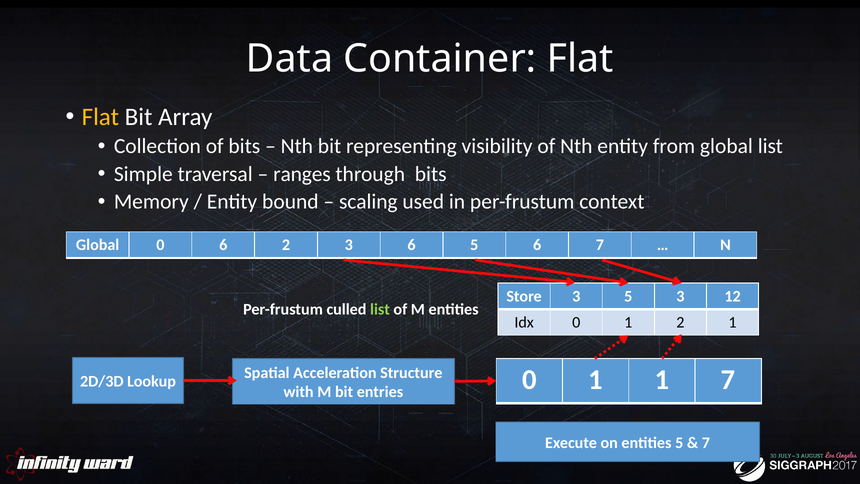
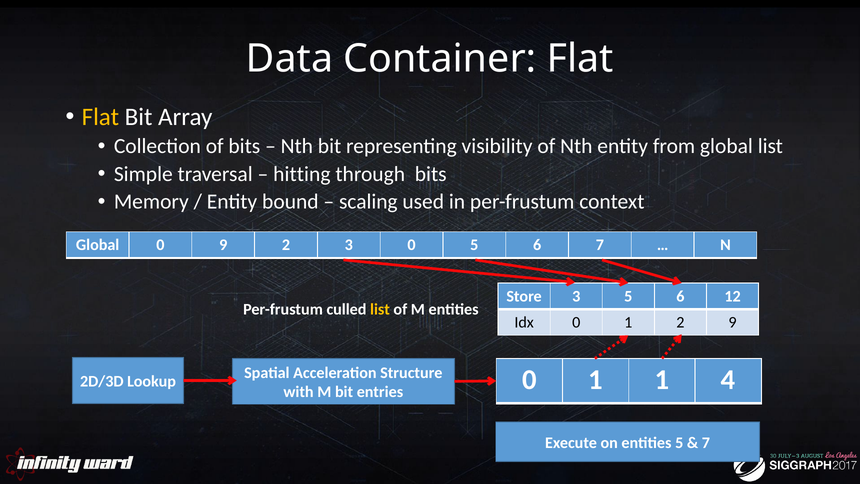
ranges: ranges -> hitting (302, 174)
0 6: 6 -> 9 (223, 245)
3 6: 6 -> 0 (412, 245)
3 5 3: 3 -> 6 (680, 296)
list colour: light green -> yellow (380, 310)
2 1: 1 -> 9 (733, 322)
1 7: 7 -> 4 (728, 379)
